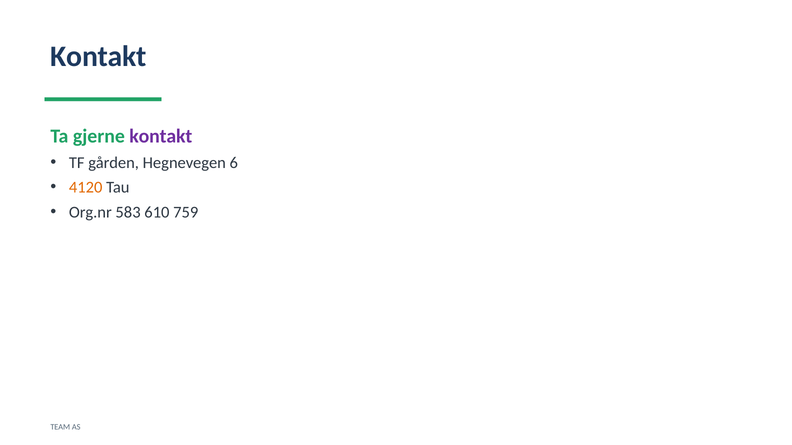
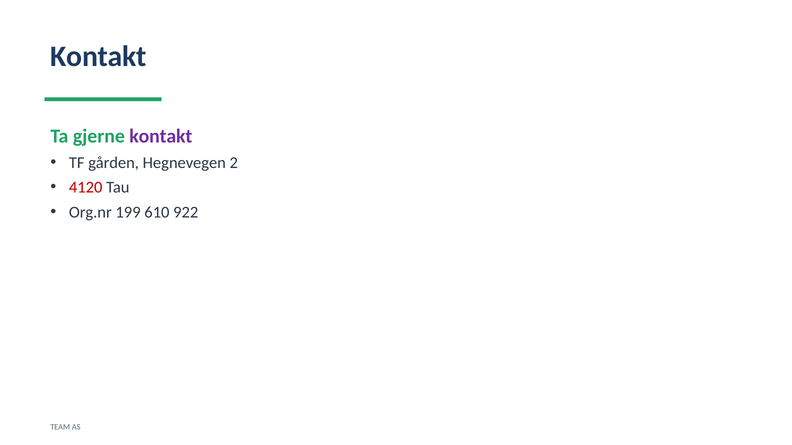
6: 6 -> 2 (234, 163)
4120 colour: orange -> red (86, 188)
583: 583 -> 199 (128, 212)
759: 759 -> 922 (186, 212)
